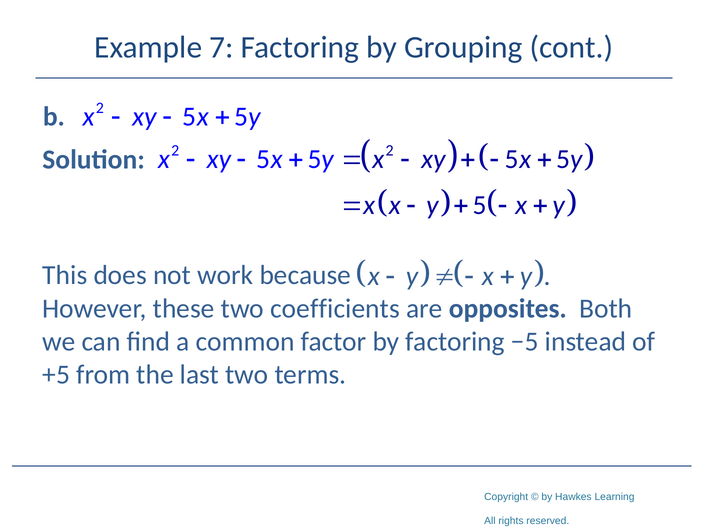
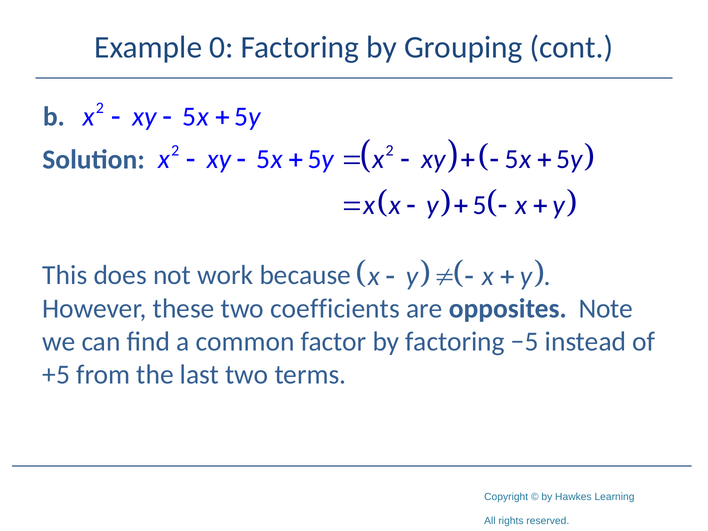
7: 7 -> 0 (222, 48)
Both: Both -> Note (606, 308)
